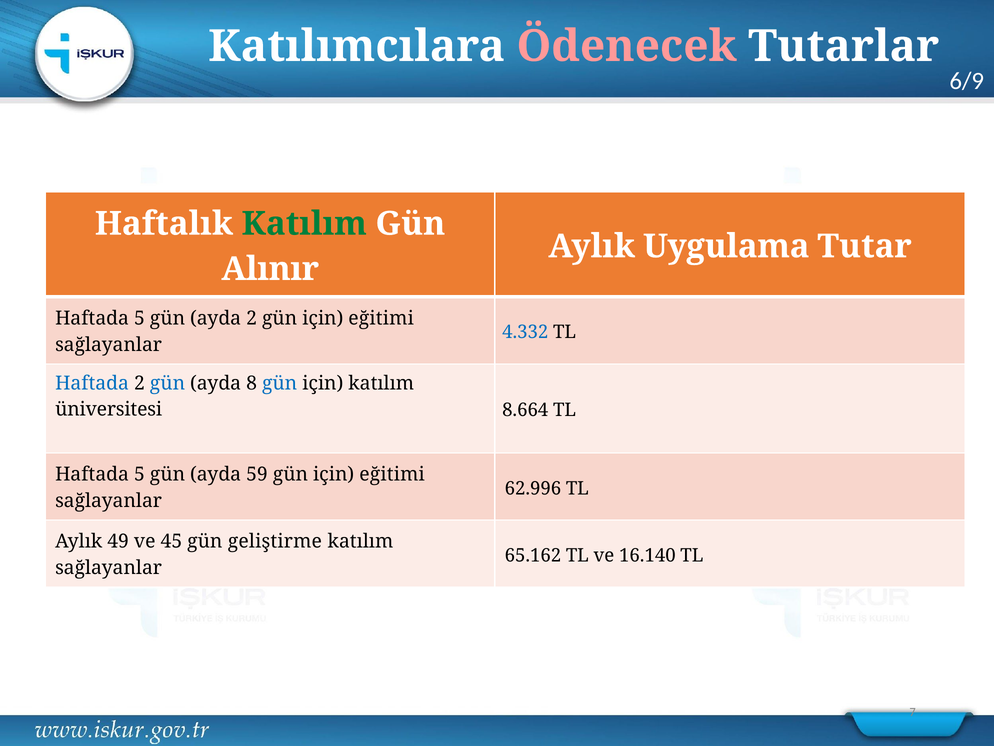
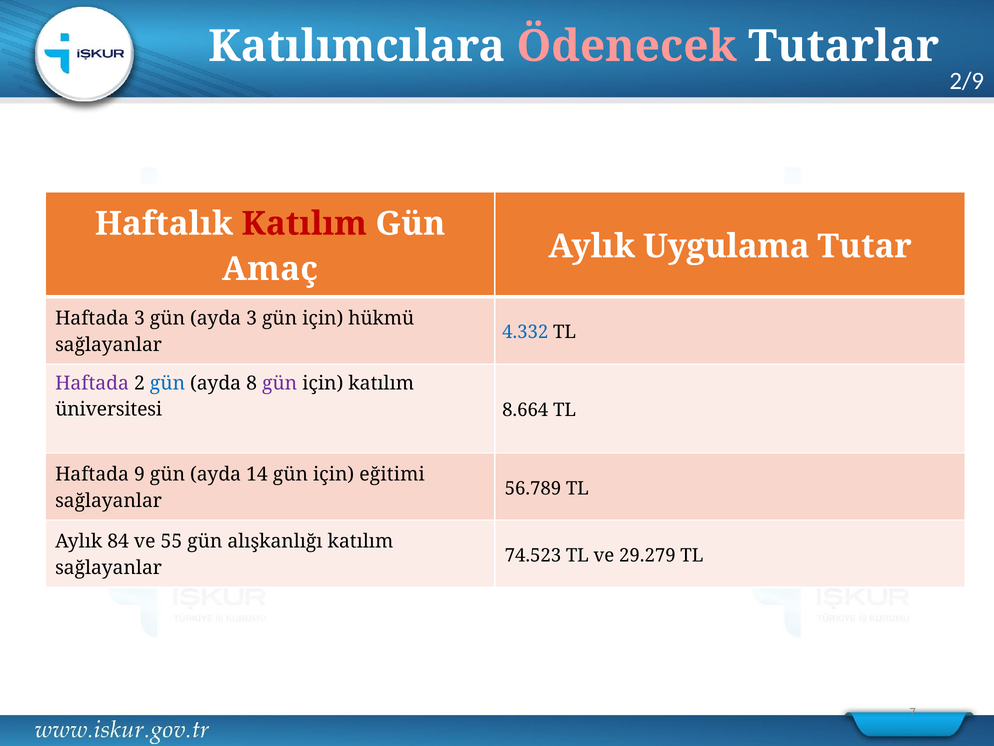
6/9: 6/9 -> 2/9 (967, 81)
Katılım colour: green -> red (304, 224)
Alınır: Alınır -> Amaç (270, 269)
5: 5 -> 3 (139, 318)
ayda 2: 2 -> 3 (252, 318)
eğitimi: eğitimi -> hükmü (381, 318)
Haftada colour: blue -> purple (92, 383)
gün colour: blue -> purple (280, 383)
5: 5 -> 9 (139, 474)
59: 59 -> 14 (257, 474)
62.996: 62.996 -> 56.789 (533, 488)
49: 49 -> 84 (118, 541)
45: 45 -> 55 (171, 541)
geliştirme: geliştirme -> alışkanlığı (275, 541)
65.162: 65.162 -> 74.523 (533, 555)
16.140: 16.140 -> 29.279 (647, 555)
